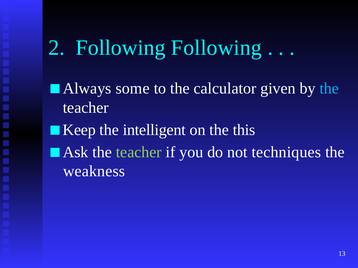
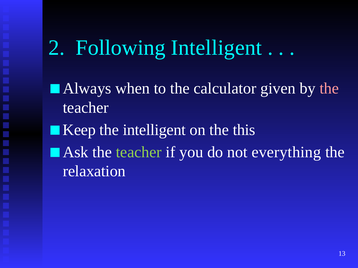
Following Following: Following -> Intelligent (216, 48)
some: some -> when (133, 89)
the colour: light blue -> pink (329, 89)
techniques: techniques -> everything (286, 152)
weakness: weakness -> relaxation (94, 171)
